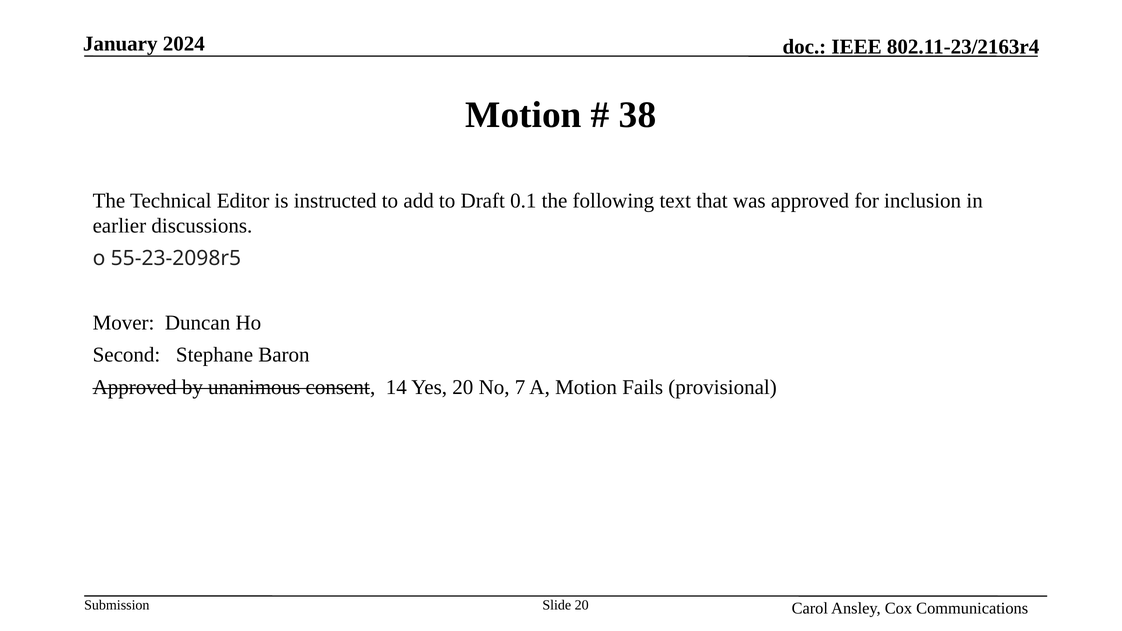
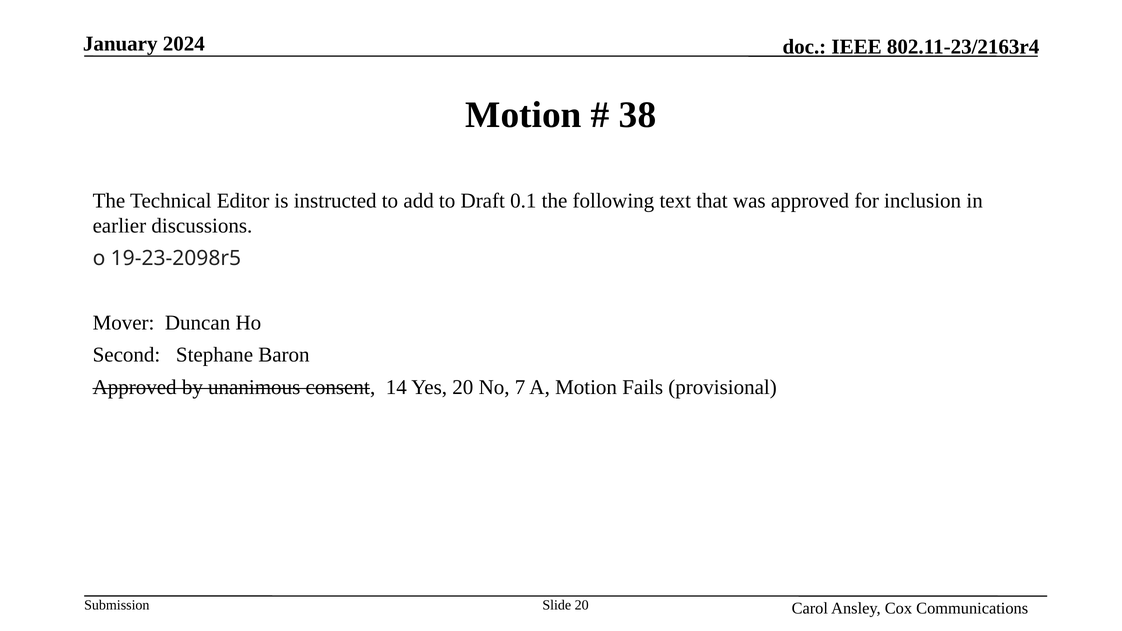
55-23-2098r5: 55-23-2098r5 -> 19-23-2098r5 (176, 258)
